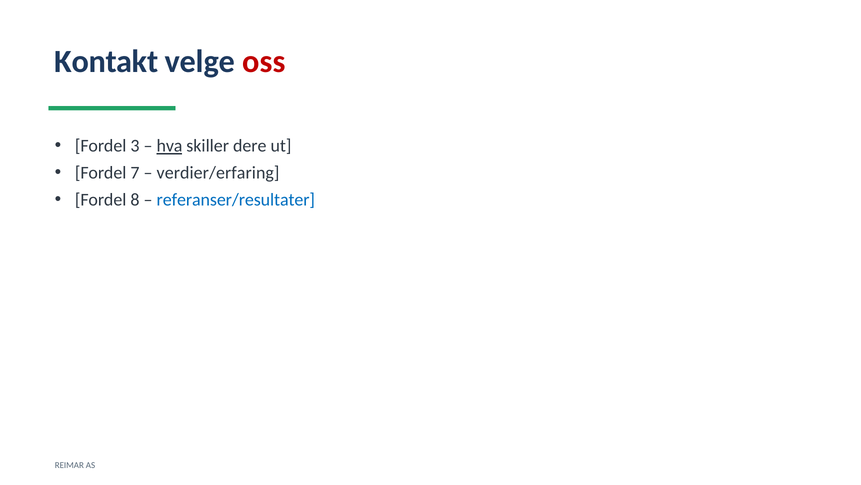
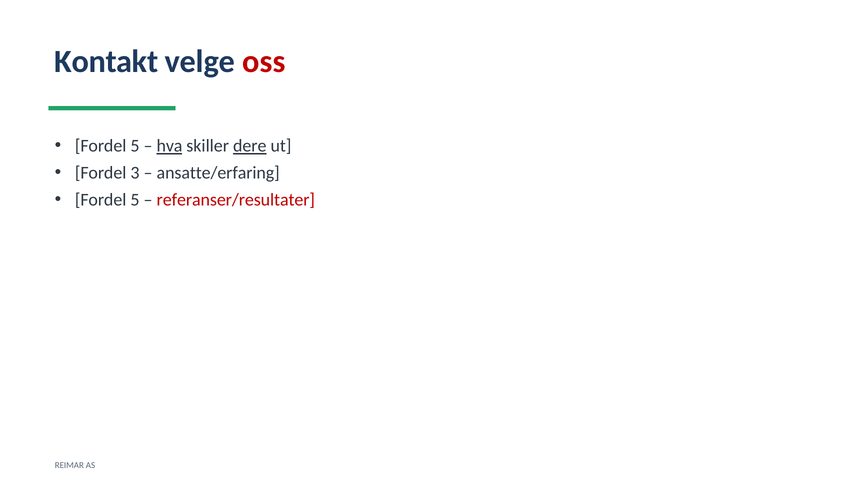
3: 3 -> 5 (135, 146)
dere underline: none -> present (250, 146)
7: 7 -> 3 (135, 173)
verdier/erfaring: verdier/erfaring -> ansatte/erfaring (218, 173)
8: 8 -> 5 (135, 200)
referanser/resultater colour: blue -> red (236, 200)
